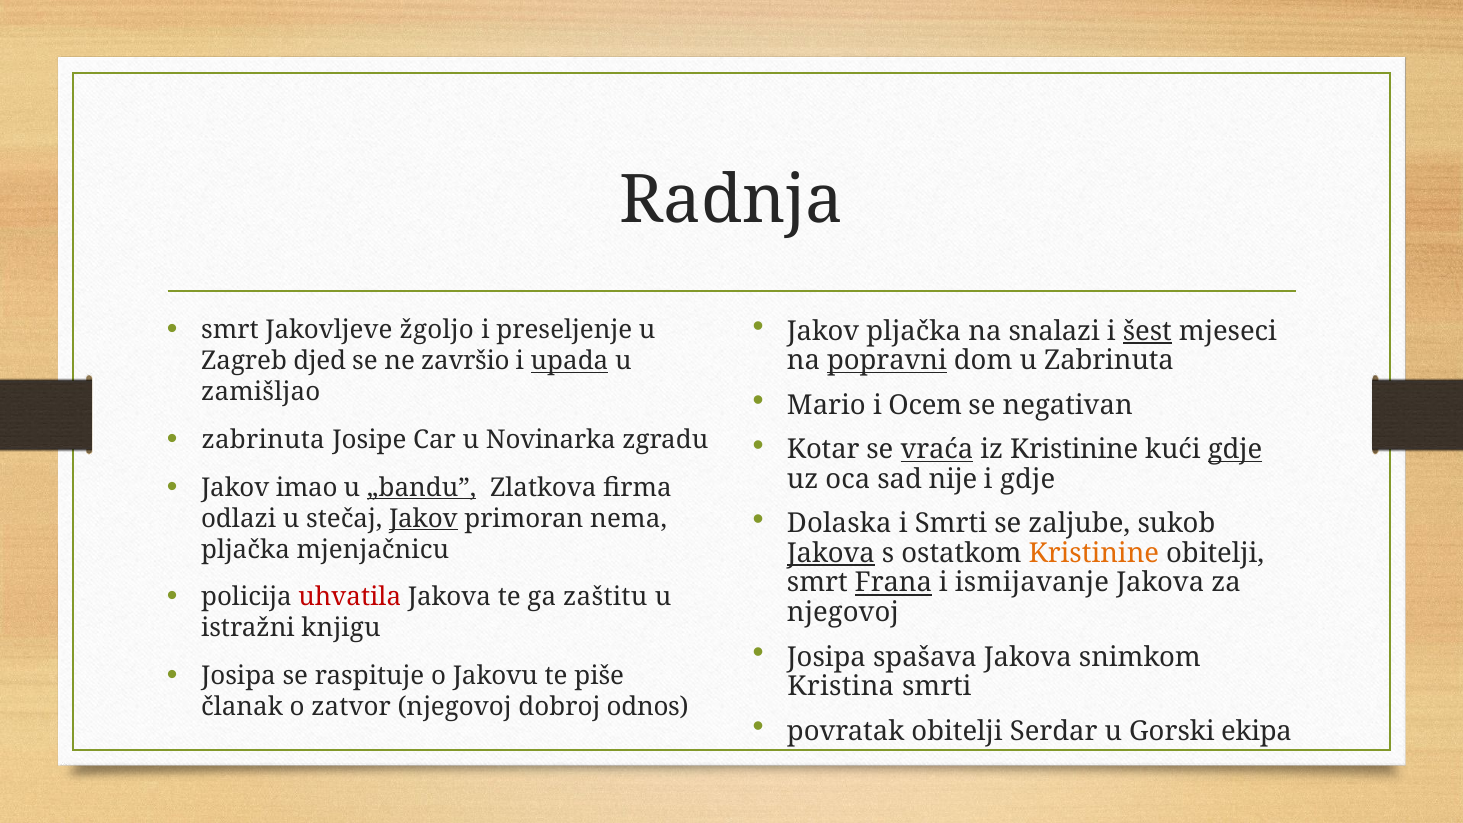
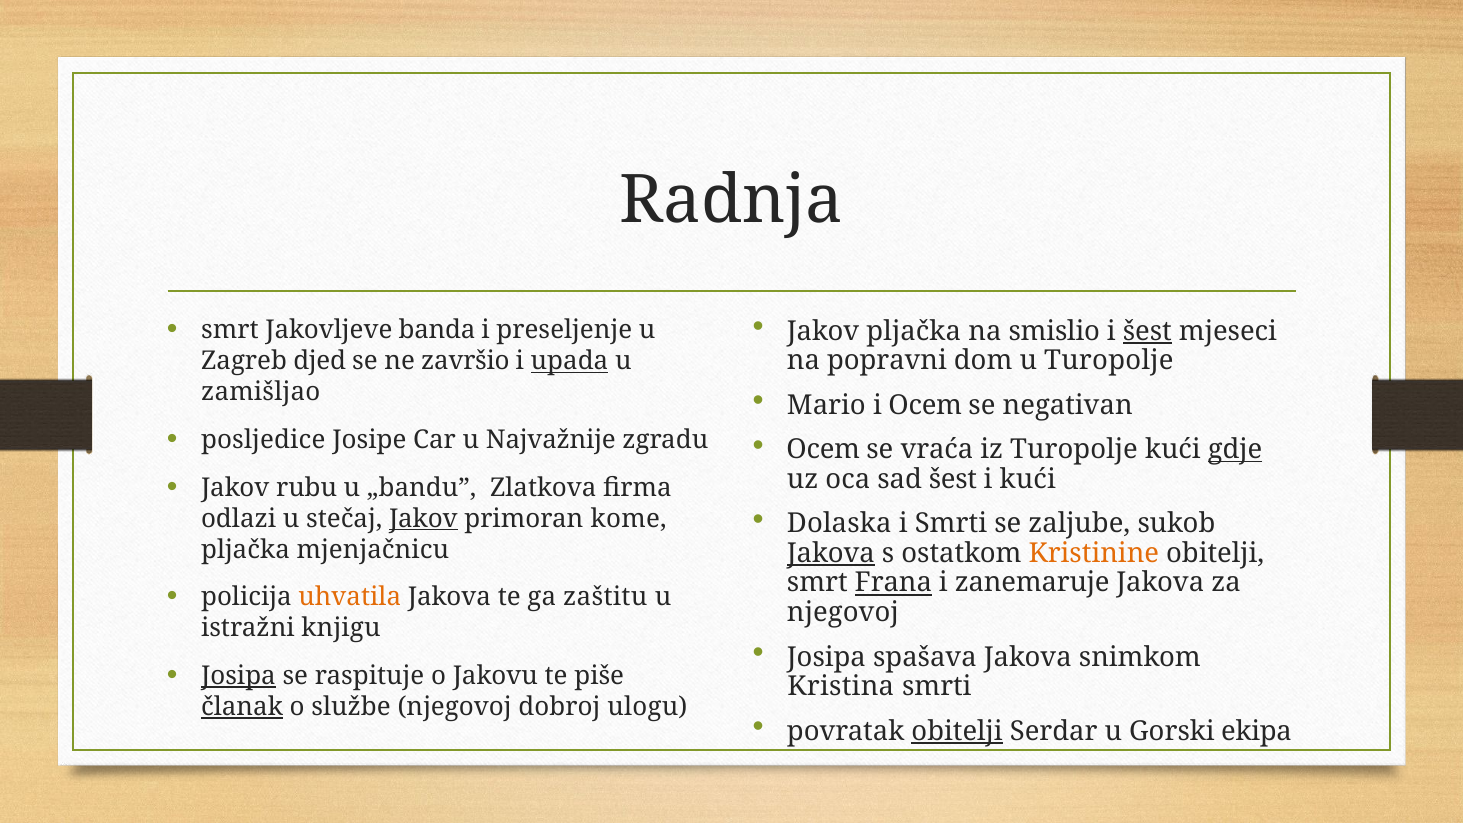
snalazi: snalazi -> smislio (1054, 331)
žgoljo: žgoljo -> banda (437, 330)
popravni underline: present -> none (887, 361)
u Zabrinuta: Zabrinuta -> Turopolje (1109, 361)
zabrinuta: zabrinuta -> posljedice (263, 440)
Novinarka: Novinarka -> Najvažnije (551, 440)
Kotar: Kotar -> Ocem (823, 450)
vraća underline: present -> none (937, 450)
iz Kristinine: Kristinine -> Turopolje (1074, 450)
sad nije: nije -> šest (953, 479)
i gdje: gdje -> kući (1028, 479)
imao: imao -> rubu (307, 487)
„bandu underline: present -> none (422, 487)
nema: nema -> kome (629, 519)
ismijavanje: ismijavanje -> zanemaruje (1032, 583)
uhvatila colour: red -> orange (350, 597)
Josipa underline: none -> present (238, 676)
članak underline: none -> present (242, 707)
zatvor: zatvor -> službe (351, 707)
odnos: odnos -> ulogu (647, 707)
obitelji underline: none -> present (957, 731)
